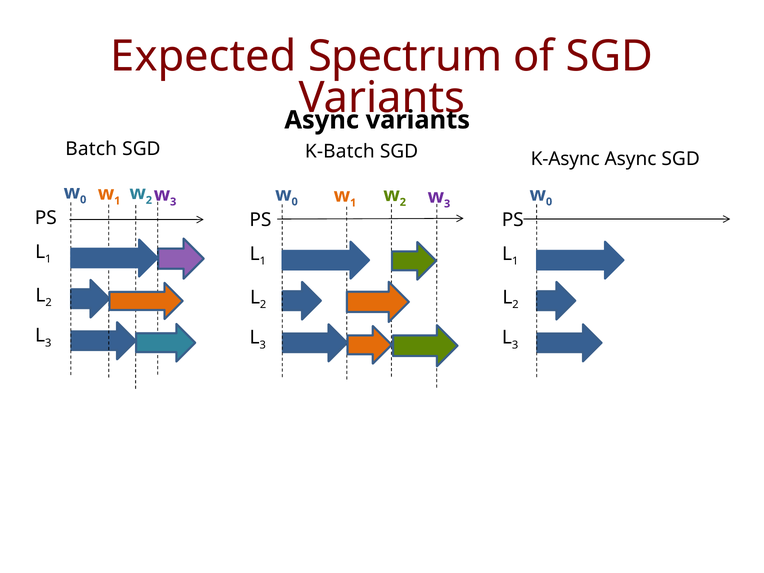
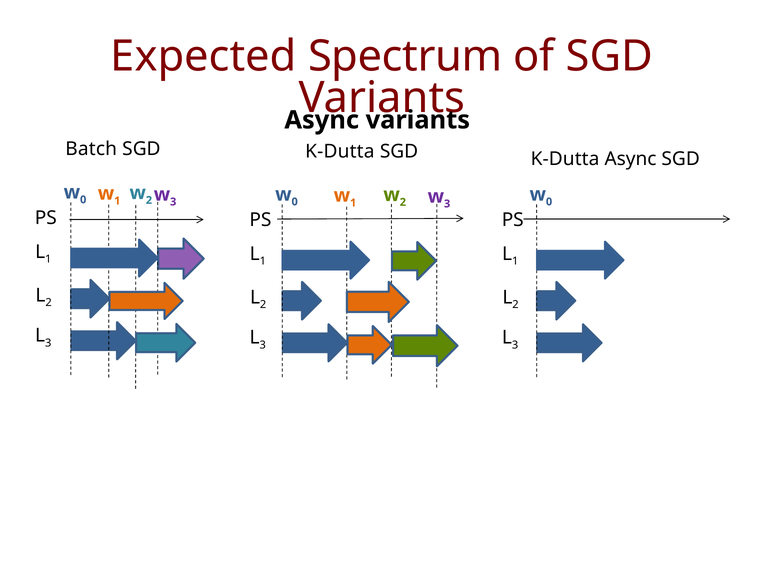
SGD K-Batch: K-Batch -> K-Dutta (340, 151)
K-Async: K-Async -> K-Dutta (565, 159)
